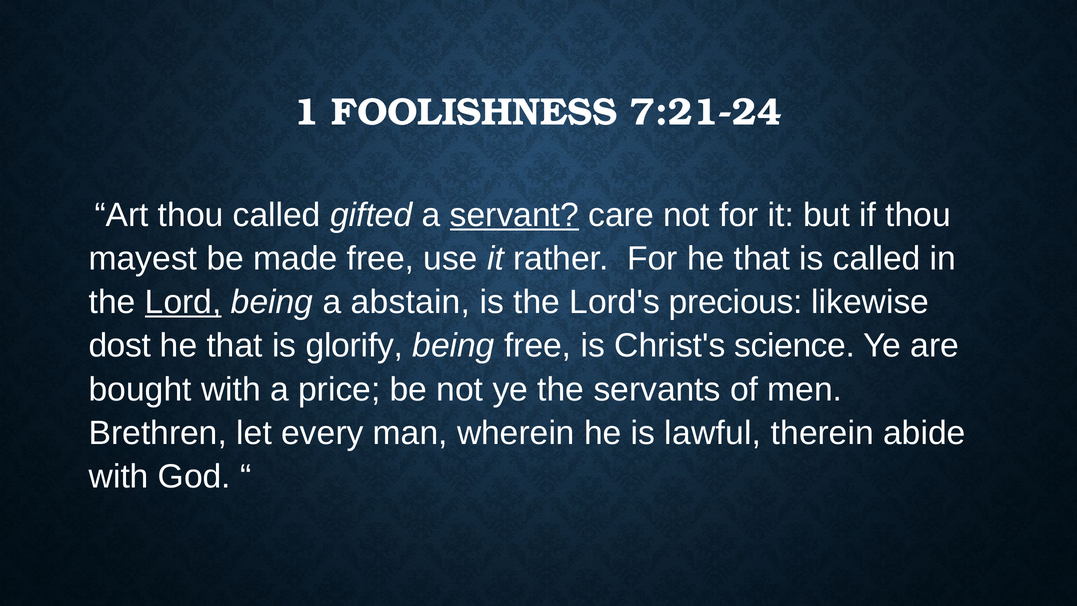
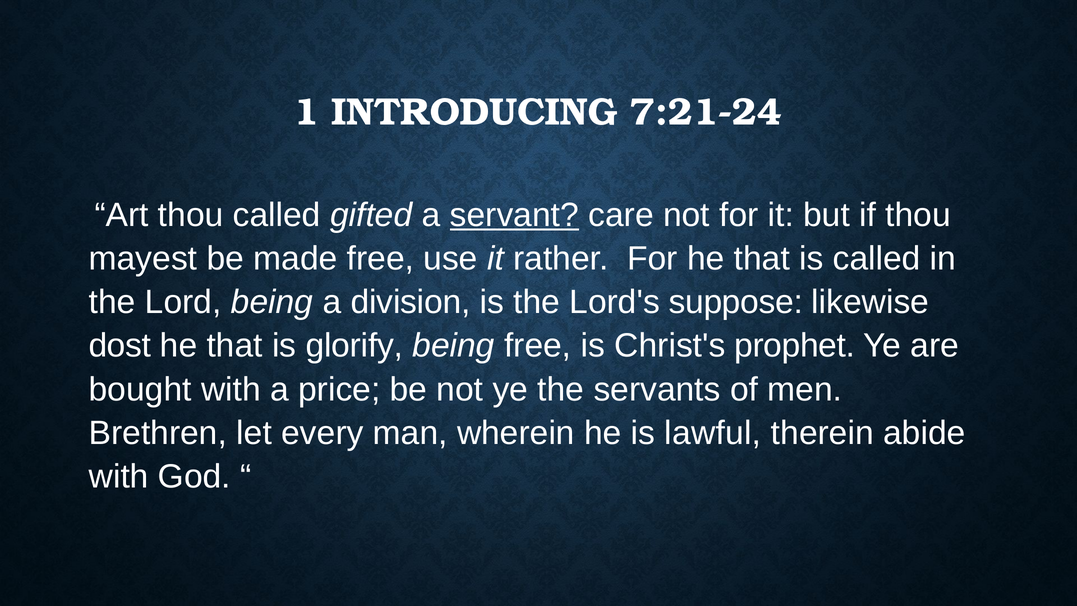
FOOLISHNESS: FOOLISHNESS -> INTRODUCING (474, 112)
Lord underline: present -> none (183, 302)
abstain: abstain -> division (411, 302)
precious: precious -> suppose (736, 302)
science: science -> prophet (795, 346)
